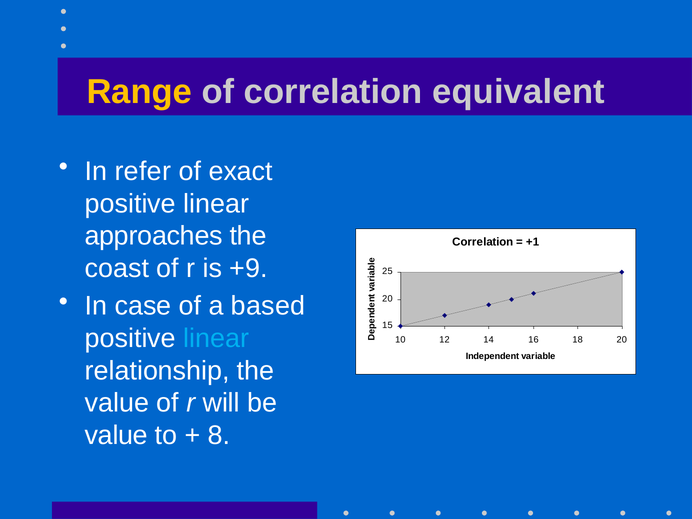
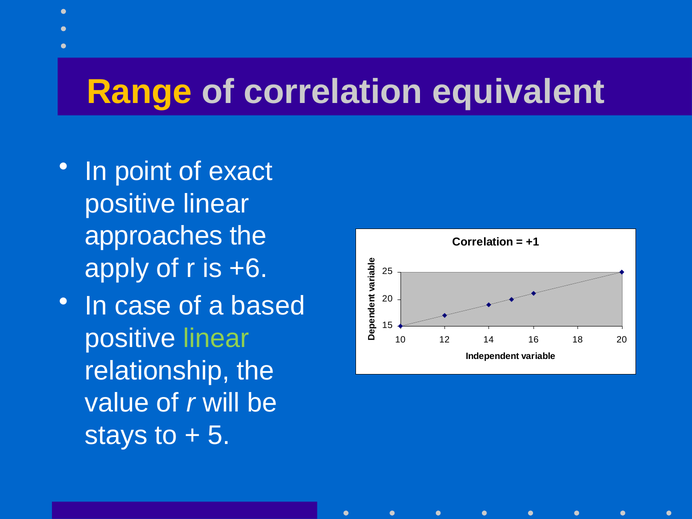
refer: refer -> point (143, 171)
coast: coast -> apply (117, 268)
+9: +9 -> +6 (248, 268)
linear colour: light blue -> light green (216, 338)
value: value -> stays (116, 435)
8: 8 -> 5 (219, 435)
